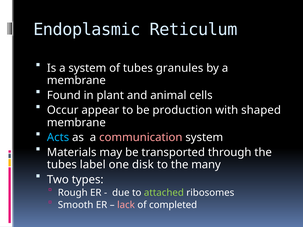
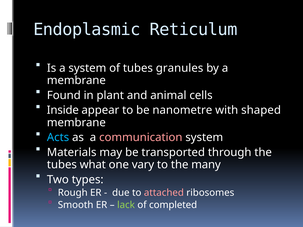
Occur: Occur -> Inside (63, 110)
production: production -> nanometre (182, 110)
label: label -> what (93, 165)
disk: disk -> vary (143, 165)
attached colour: light green -> pink (164, 193)
lack colour: pink -> light green (126, 205)
